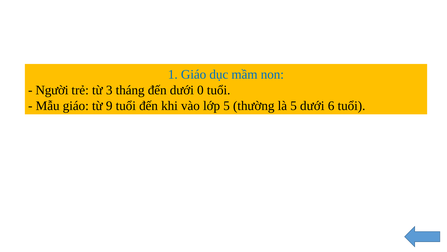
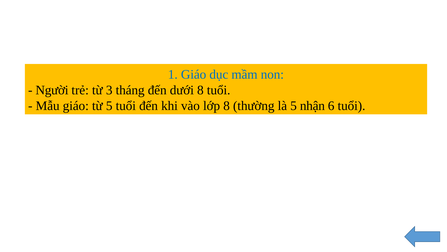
dưới 0: 0 -> 8 (200, 90)
từ 9: 9 -> 5 (109, 106)
lớp 5: 5 -> 8 (227, 106)
5 dưới: dưới -> nhận (312, 106)
